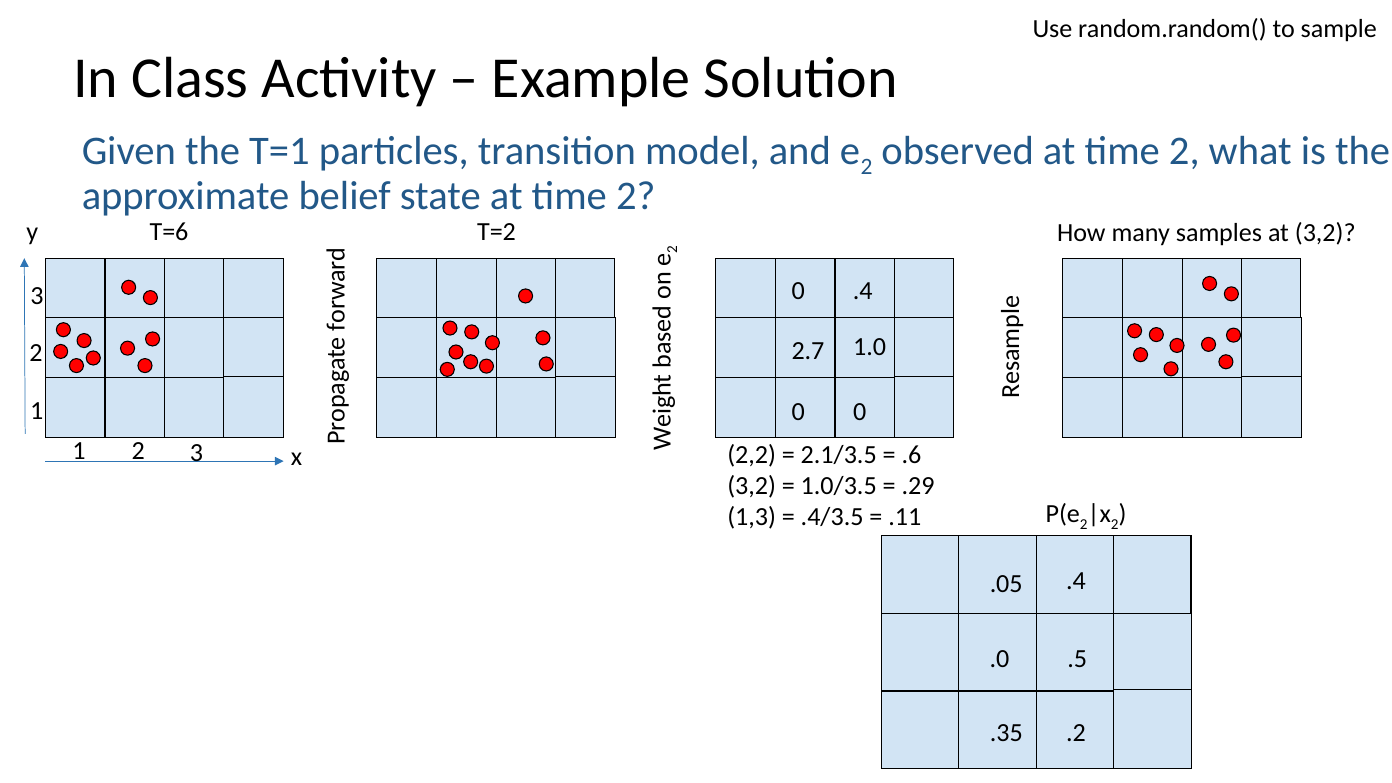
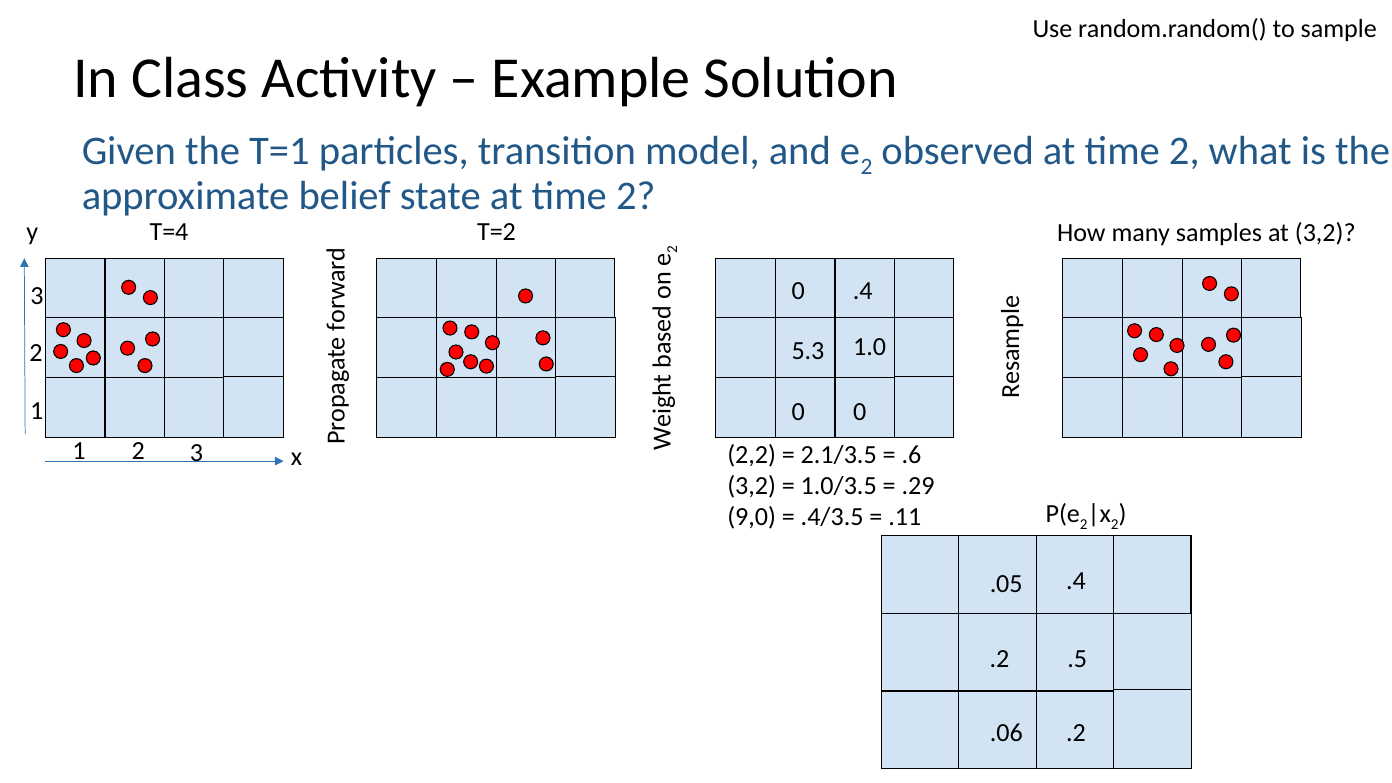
T=6: T=6 -> T=4 (169, 232)
2.7: 2.7 -> 5.3 (808, 350)
1,3: 1,3 -> 9,0 (752, 517)
.0: .0 -> .2 (1000, 659)
.35: .35 -> .06 (1006, 733)
